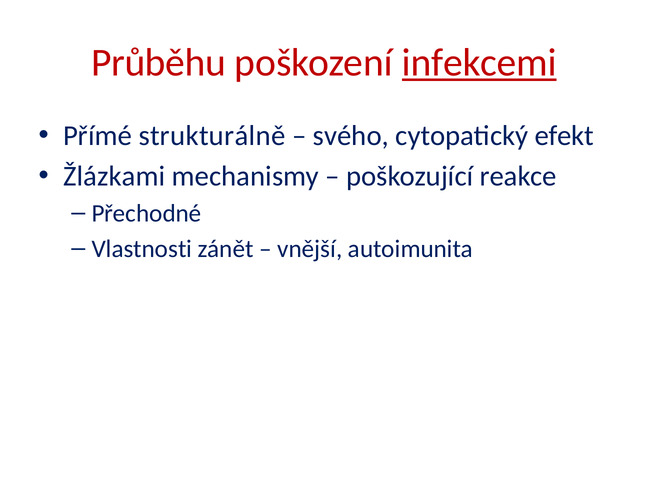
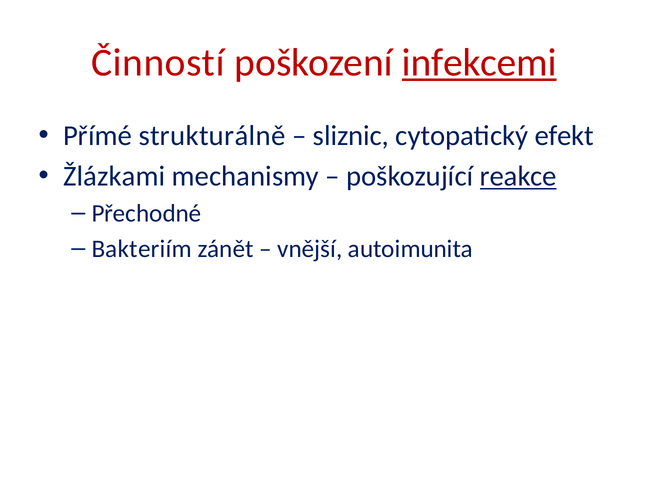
Průběhu: Průběhu -> Činností (158, 63)
svého: svého -> sliznic (351, 136)
reakce underline: none -> present (518, 176)
Vlastnosti: Vlastnosti -> Bakteriím (142, 249)
